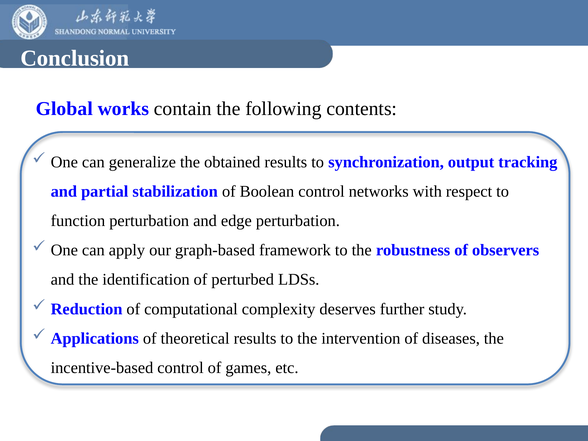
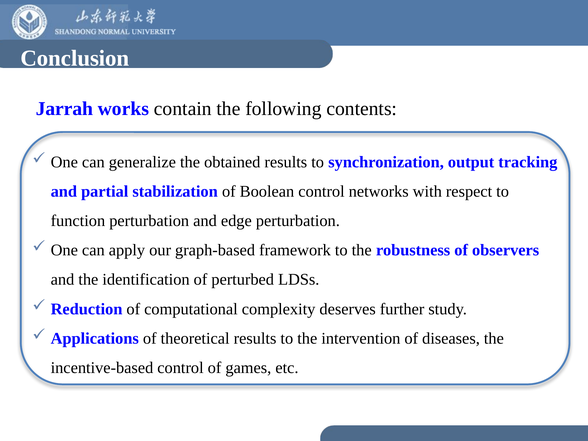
Global: Global -> Jarrah (64, 109)
